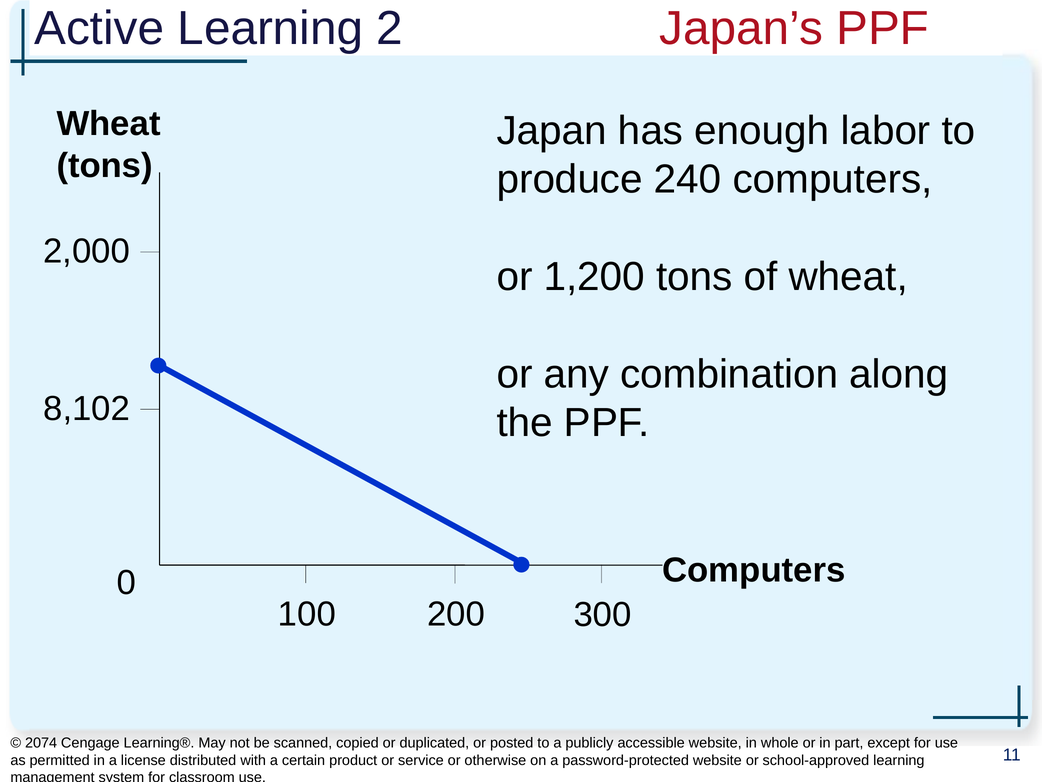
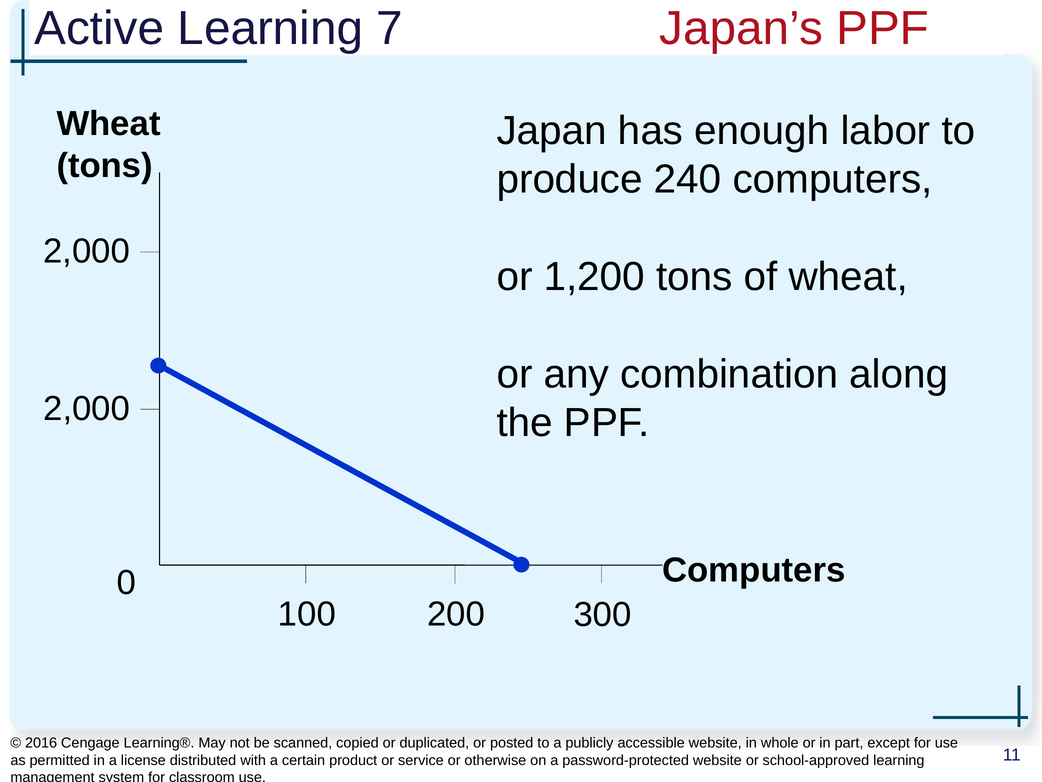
2: 2 -> 7 (390, 29)
8,102: 8,102 -> 2,000 (87, 408)
2074: 2074 -> 2016 (41, 742)
